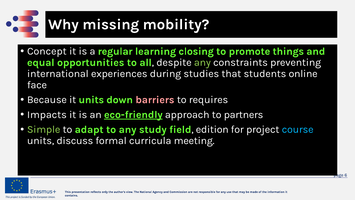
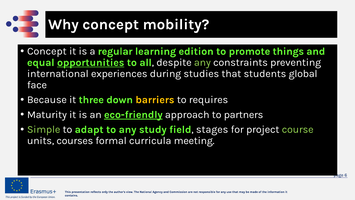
Why missing: missing -> concept (111, 24)
closing: closing -> edition (196, 51)
opportunities underline: none -> present (91, 62)
online: online -> global (303, 74)
it units: units -> three (91, 100)
barriers colour: pink -> yellow (155, 100)
Impacts: Impacts -> Maturity (47, 114)
edition: edition -> stages (212, 129)
course colour: light blue -> light green (298, 129)
discuss: discuss -> courses (75, 140)
